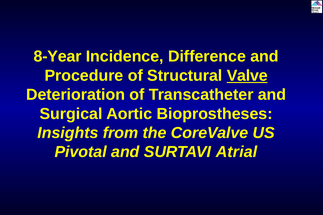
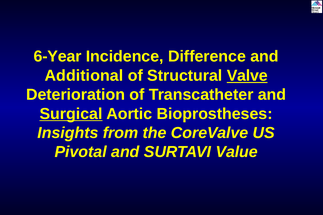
8-Year: 8-Year -> 6-Year (58, 57)
Procedure: Procedure -> Additional (84, 76)
Surgical underline: none -> present (71, 114)
Atrial: Atrial -> Value (237, 152)
